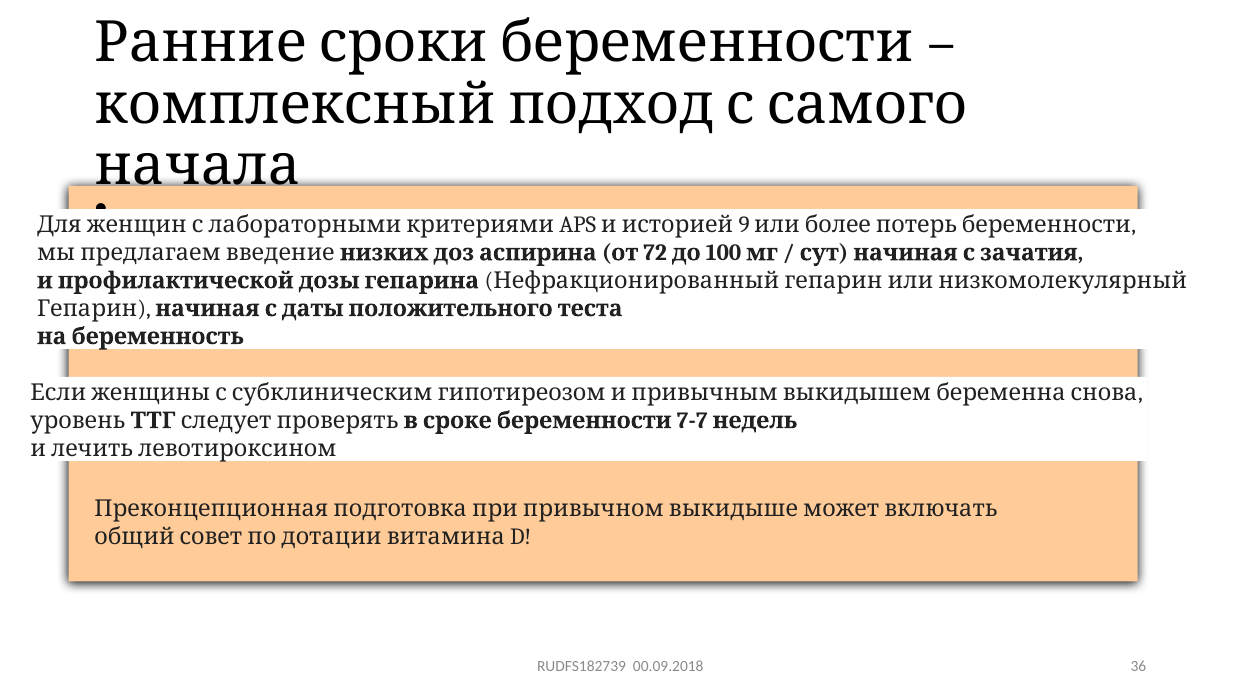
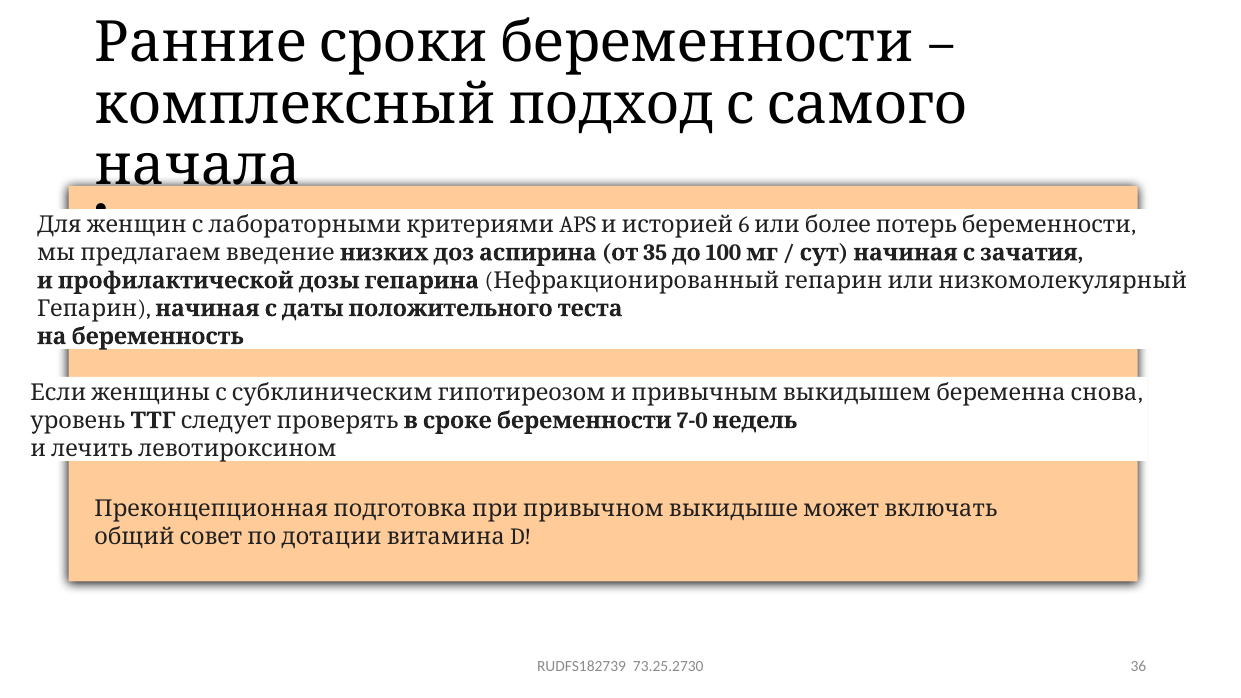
9: 9 -> 6 (744, 225)
72: 72 -> 35 (655, 253)
7-7: 7-7 -> 7-0 (692, 421)
00.09.2018: 00.09.2018 -> 73.25.2730 (668, 666)
